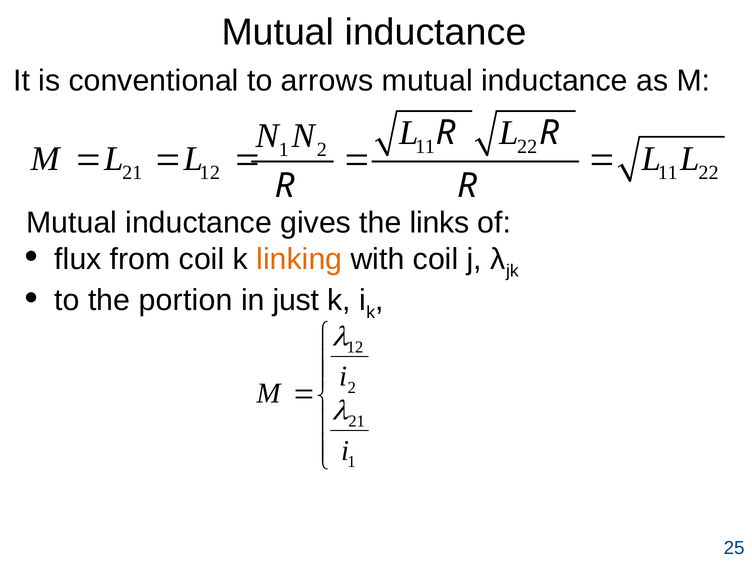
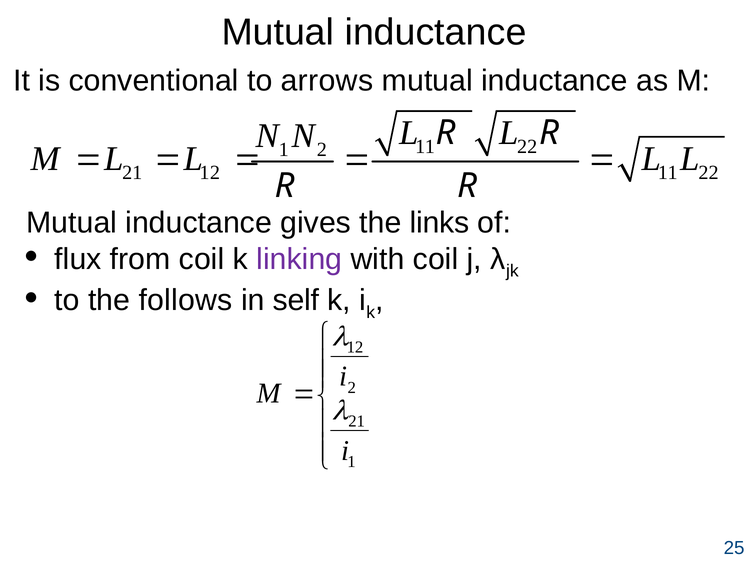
linking colour: orange -> purple (299, 259)
portion: portion -> follows (186, 300)
just: just -> self (296, 300)
